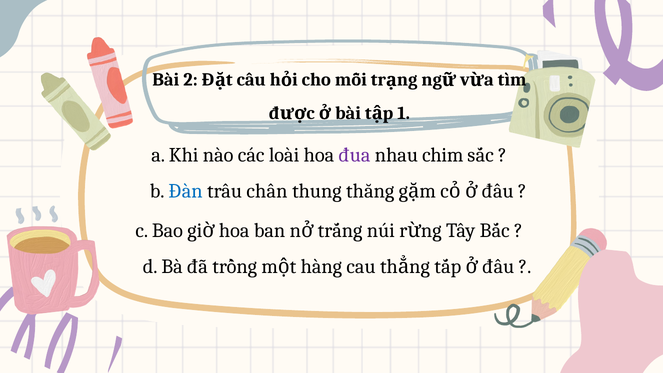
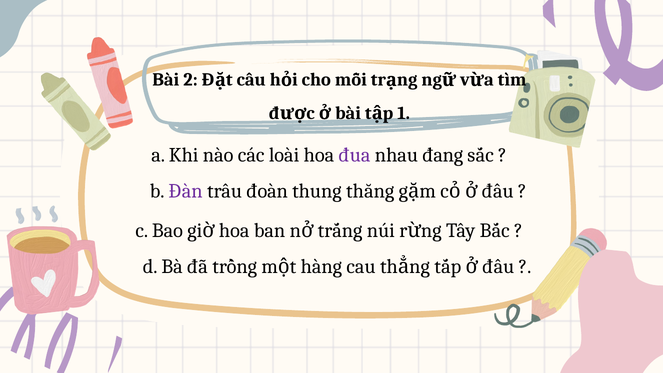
chim: chim -> đang (443, 155)
Đàn colour: blue -> purple (186, 191)
chân: chân -> đoàn (267, 191)
